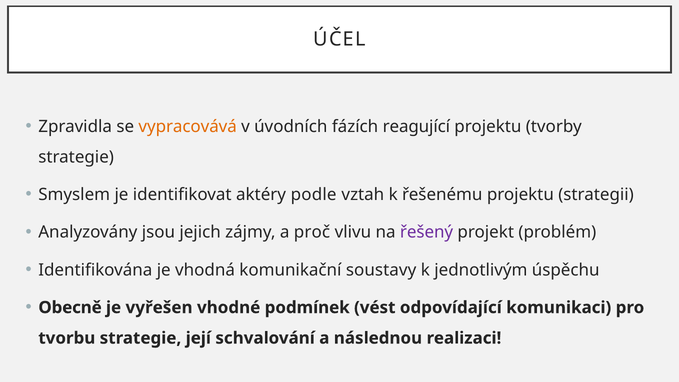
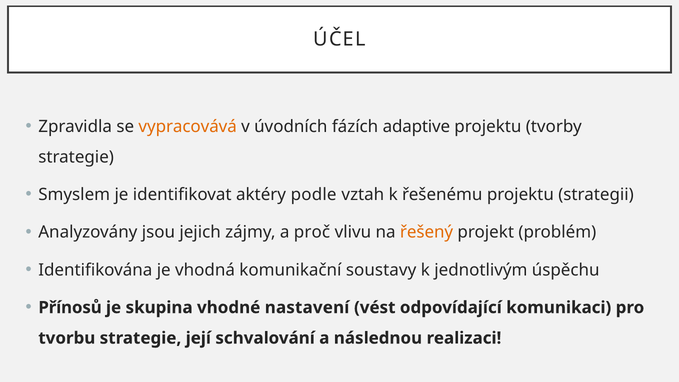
reagující: reagující -> adaptive (416, 126)
řešený colour: purple -> orange (427, 232)
Obecně: Obecně -> Přínosů (70, 307)
vyřešen: vyřešen -> skupina (159, 307)
podmínek: podmínek -> nastavení (307, 307)
